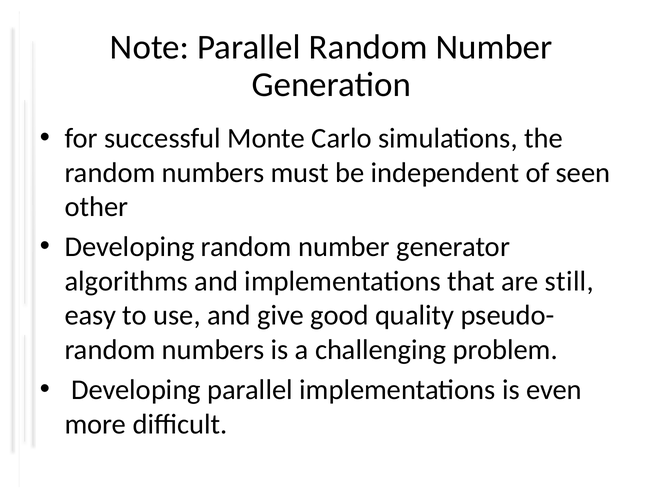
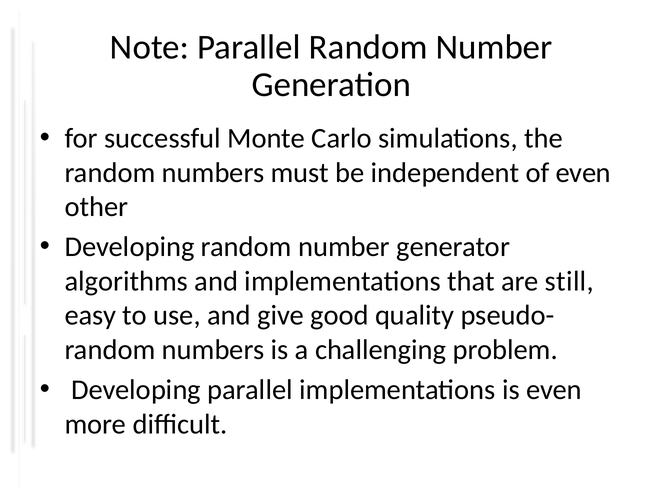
of seen: seen -> even (583, 173)
